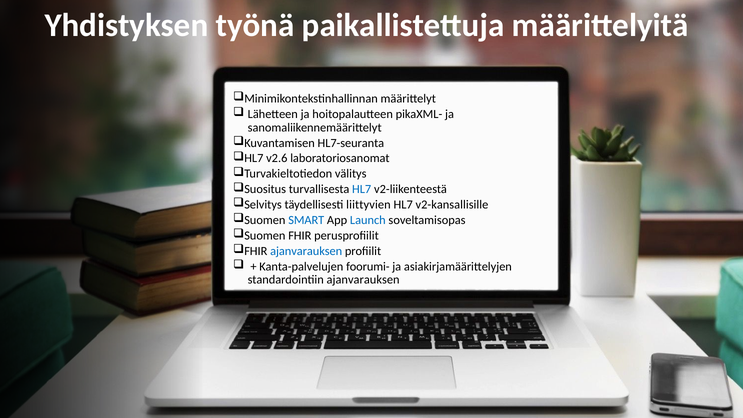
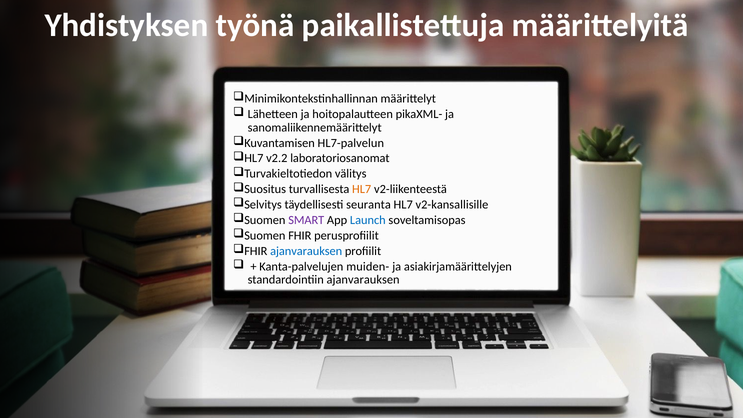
HL7-seuranta: HL7-seuranta -> HL7-palvelun (351, 143)
v2.6: v2.6 -> v2.2 (277, 158)
HL7 colour: blue -> orange (362, 189)
liittyvien: liittyvien -> seuranta (369, 205)
SMART colour: blue -> purple (306, 220)
foorumi-: foorumi- -> muiden- (368, 266)
